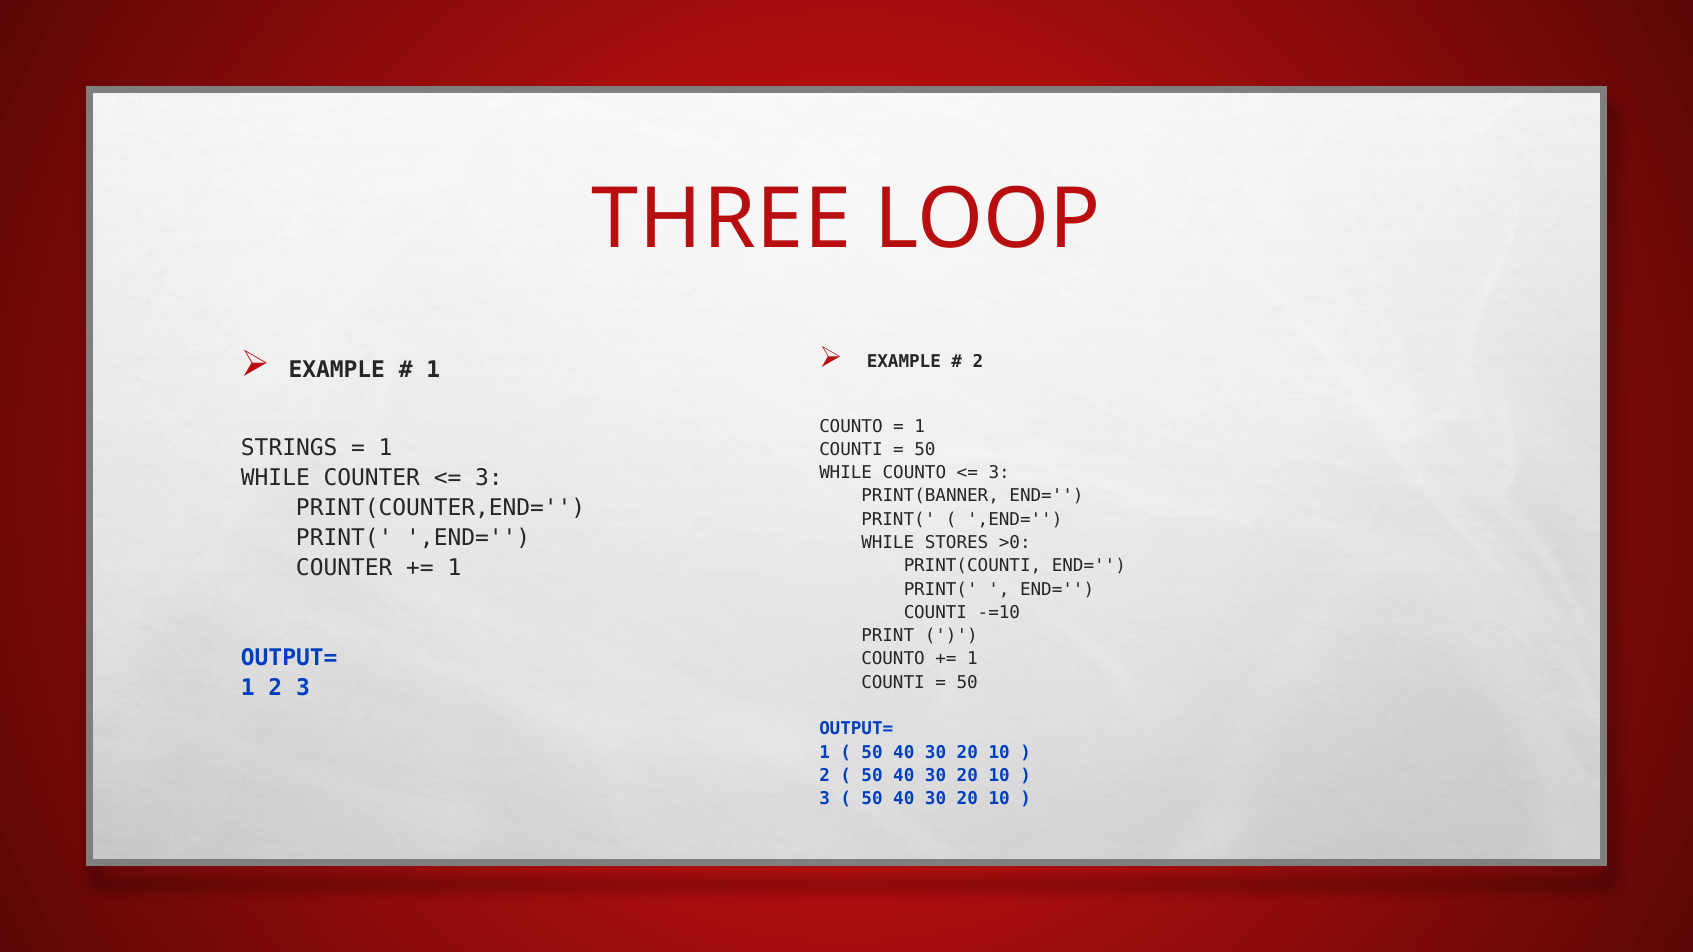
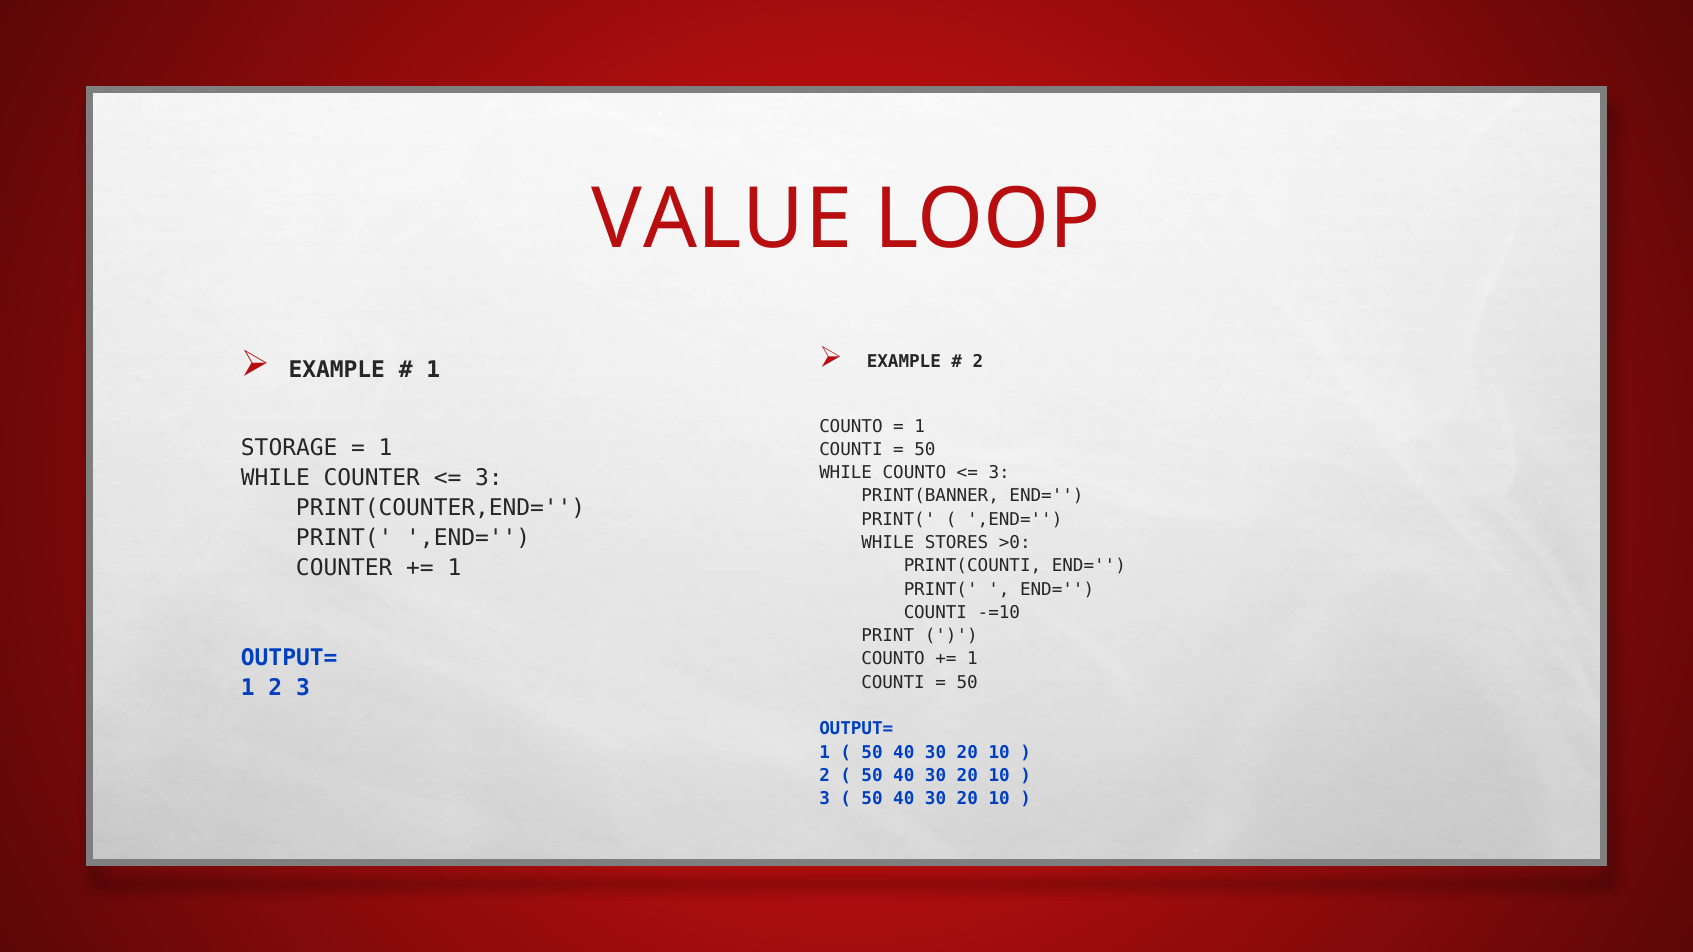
THREE: THREE -> VALUE (722, 219)
STRINGS: STRINGS -> STORAGE (289, 448)
